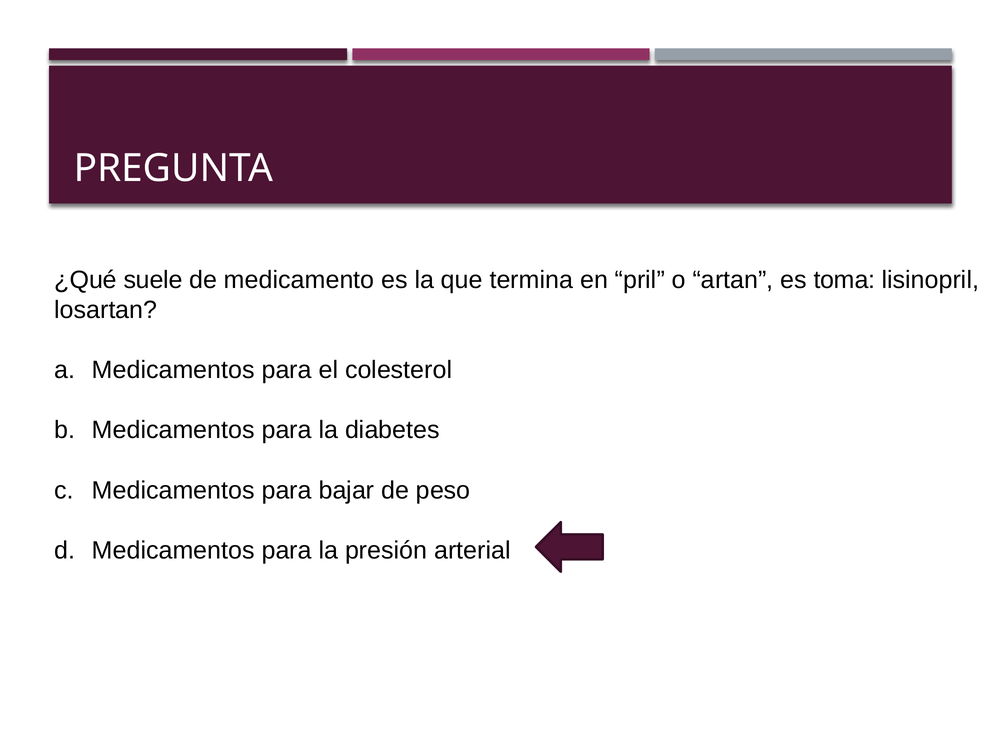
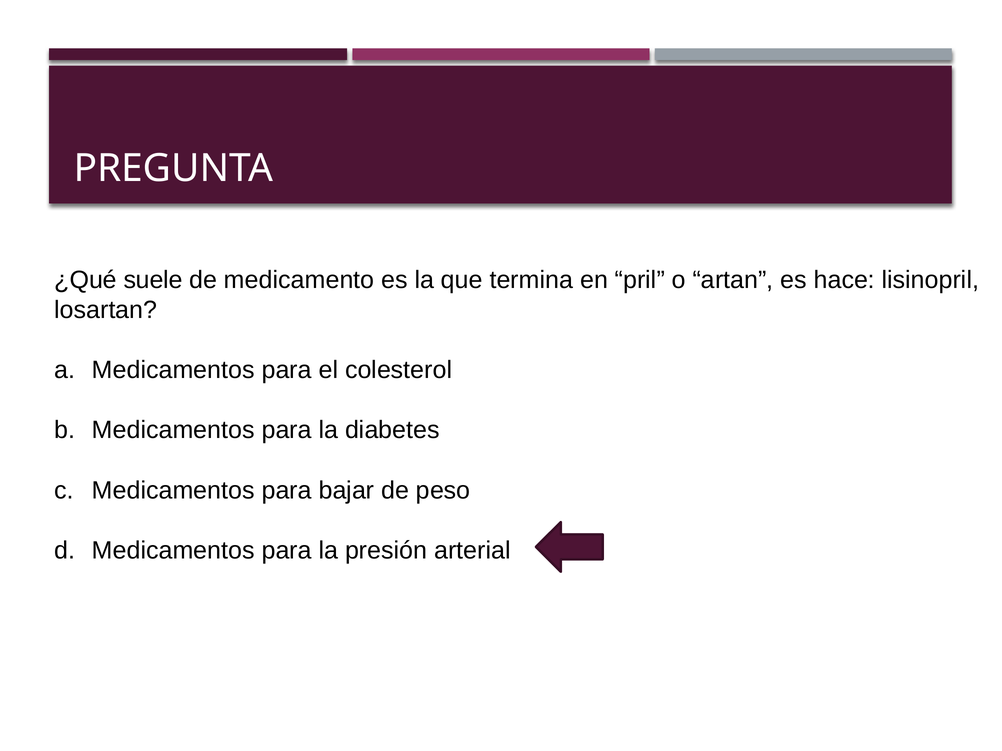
toma: toma -> hace (844, 280)
